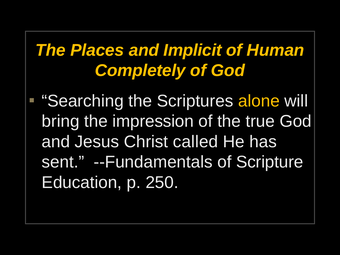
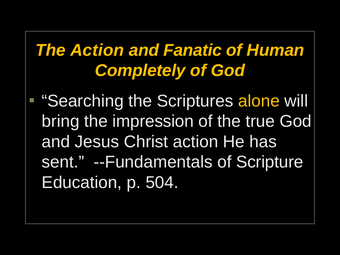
The Places: Places -> Action (97, 50)
Implicit: Implicit -> Fanatic (193, 50)
Christ called: called -> action (196, 142)
250: 250 -> 504 (162, 183)
